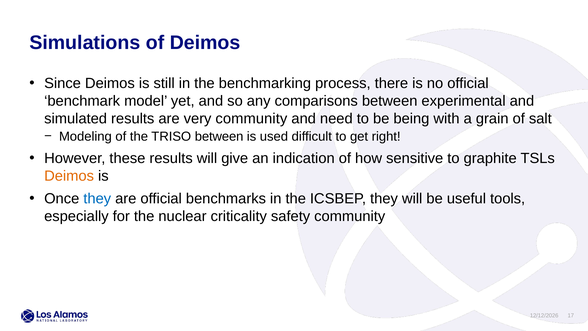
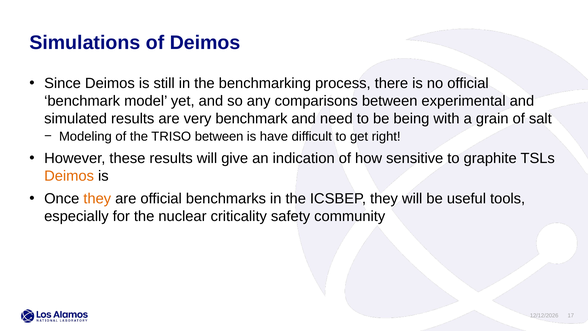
very community: community -> benchmark (251, 119)
used: used -> have (274, 136)
they colour: blue -> orange (97, 199)
